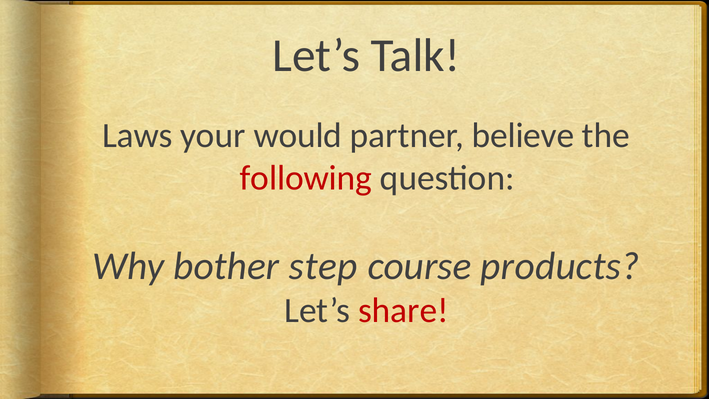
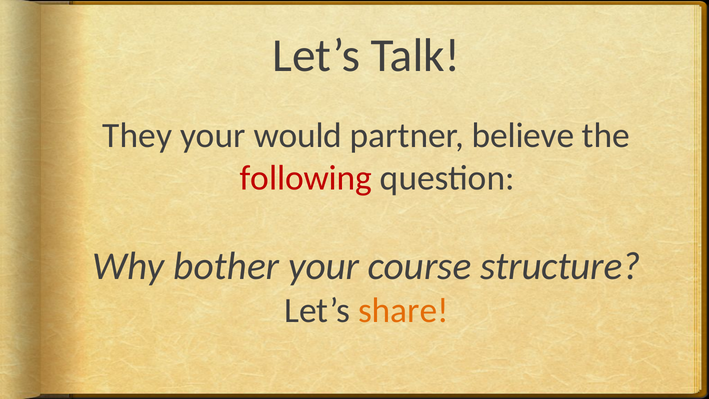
Laws: Laws -> They (137, 136)
bother step: step -> your (324, 266)
products: products -> structure (560, 266)
share colour: red -> orange (403, 311)
